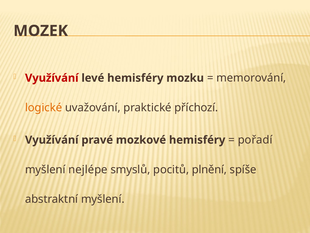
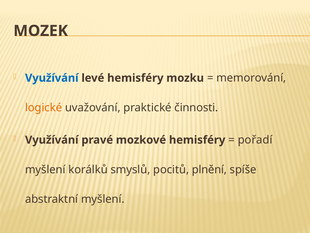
Využívání colour: red -> blue (52, 78)
příchozí: příchozí -> činnosti (196, 107)
nejlépe: nejlépe -> korálků (88, 169)
